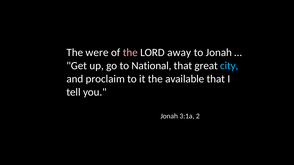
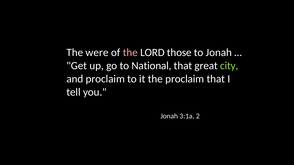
away: away -> those (179, 53)
city colour: light blue -> light green (229, 66)
the available: available -> proclaim (185, 79)
